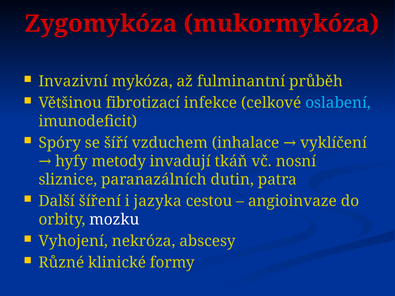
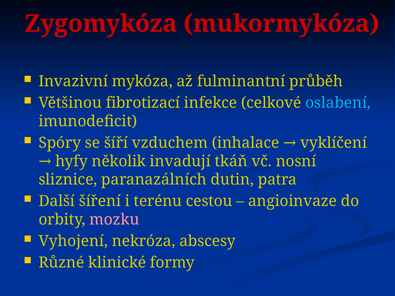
metody: metody -> několik (119, 161)
jazyka: jazyka -> terénu (158, 201)
mozku colour: white -> pink (114, 220)
